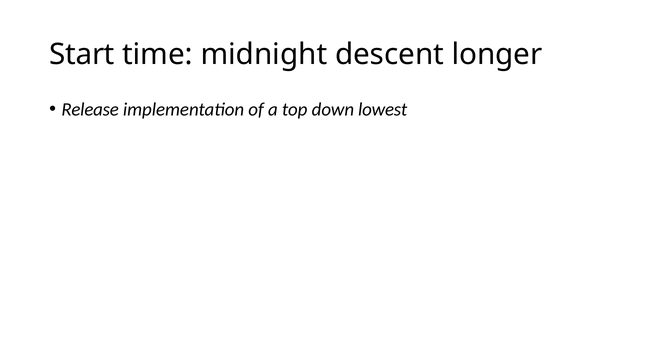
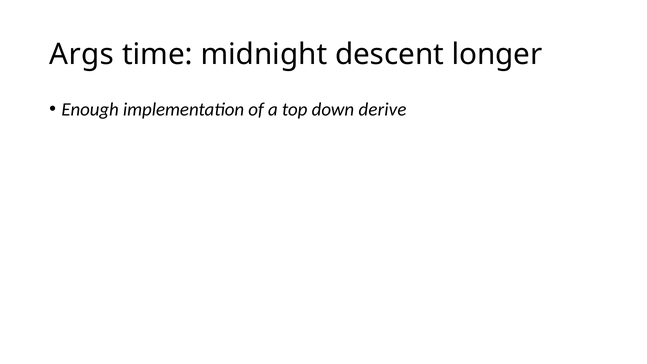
Start: Start -> Args (82, 54)
Release: Release -> Enough (90, 109)
lowest: lowest -> derive (383, 109)
